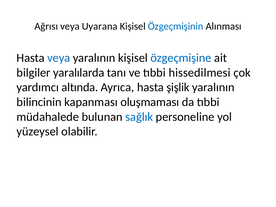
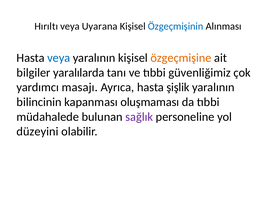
Ağrısı: Ağrısı -> Hırıltı (46, 26)
özgeçmişine colour: blue -> orange (181, 58)
hissedilmesi: hissedilmesi -> güvenliğimiz (200, 73)
altında: altında -> masajı (80, 87)
sağlık colour: blue -> purple (139, 117)
yüzeysel: yüzeysel -> düzeyini (38, 132)
